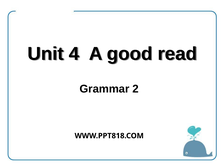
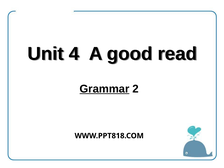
Grammar underline: none -> present (104, 89)
